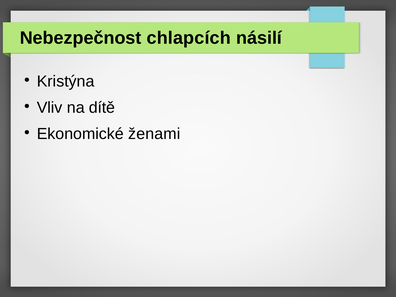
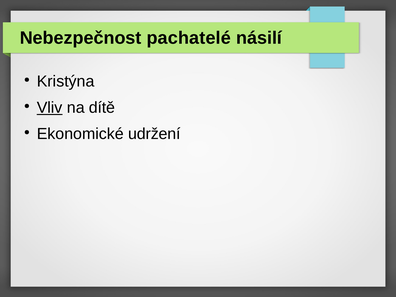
chlapcích: chlapcích -> pachatelé (189, 38)
Vliv underline: none -> present (50, 108)
ženami: ženami -> udržení (154, 134)
